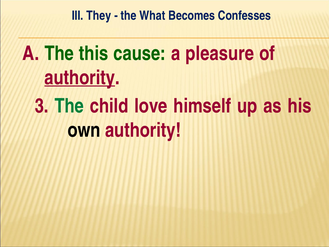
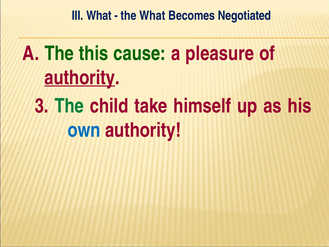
III They: They -> What (99, 16)
Confesses: Confesses -> Negotiated (245, 16)
love: love -> take (151, 106)
own colour: black -> blue (84, 130)
